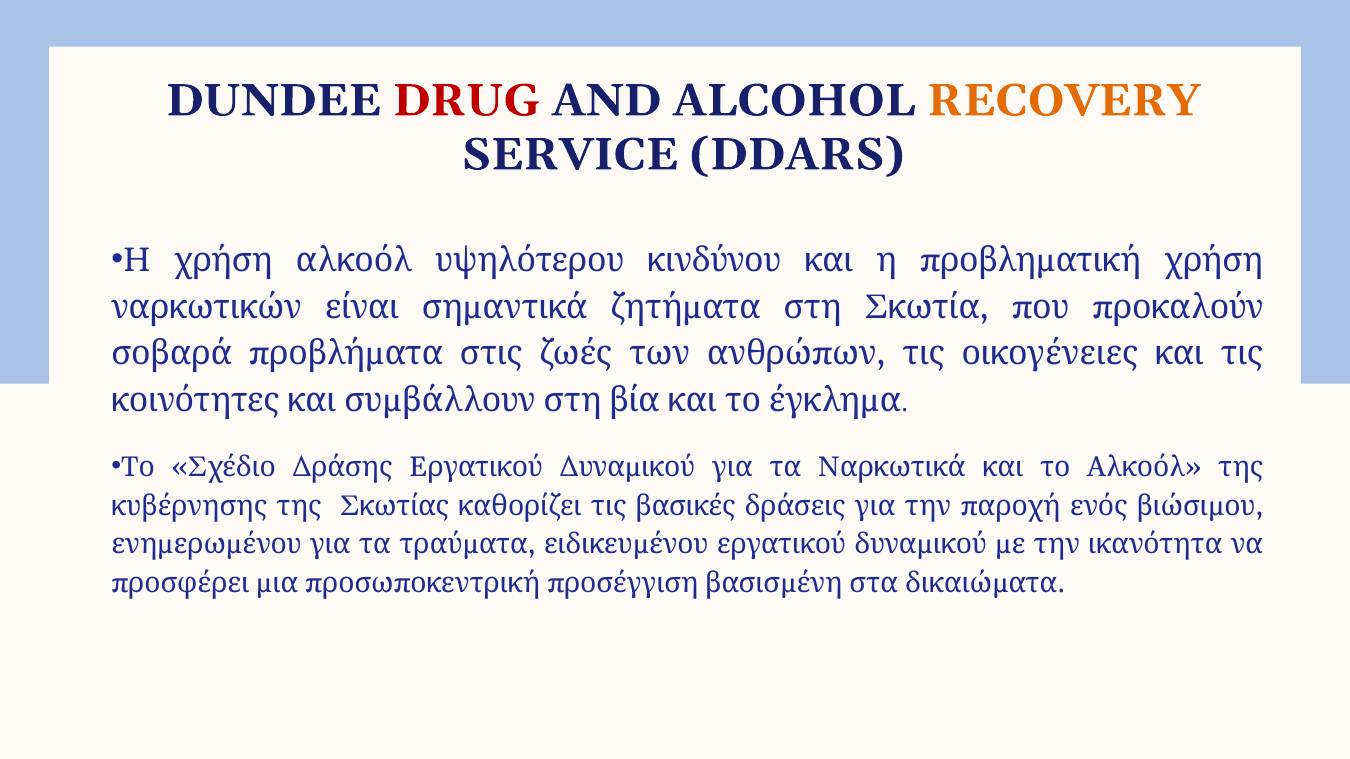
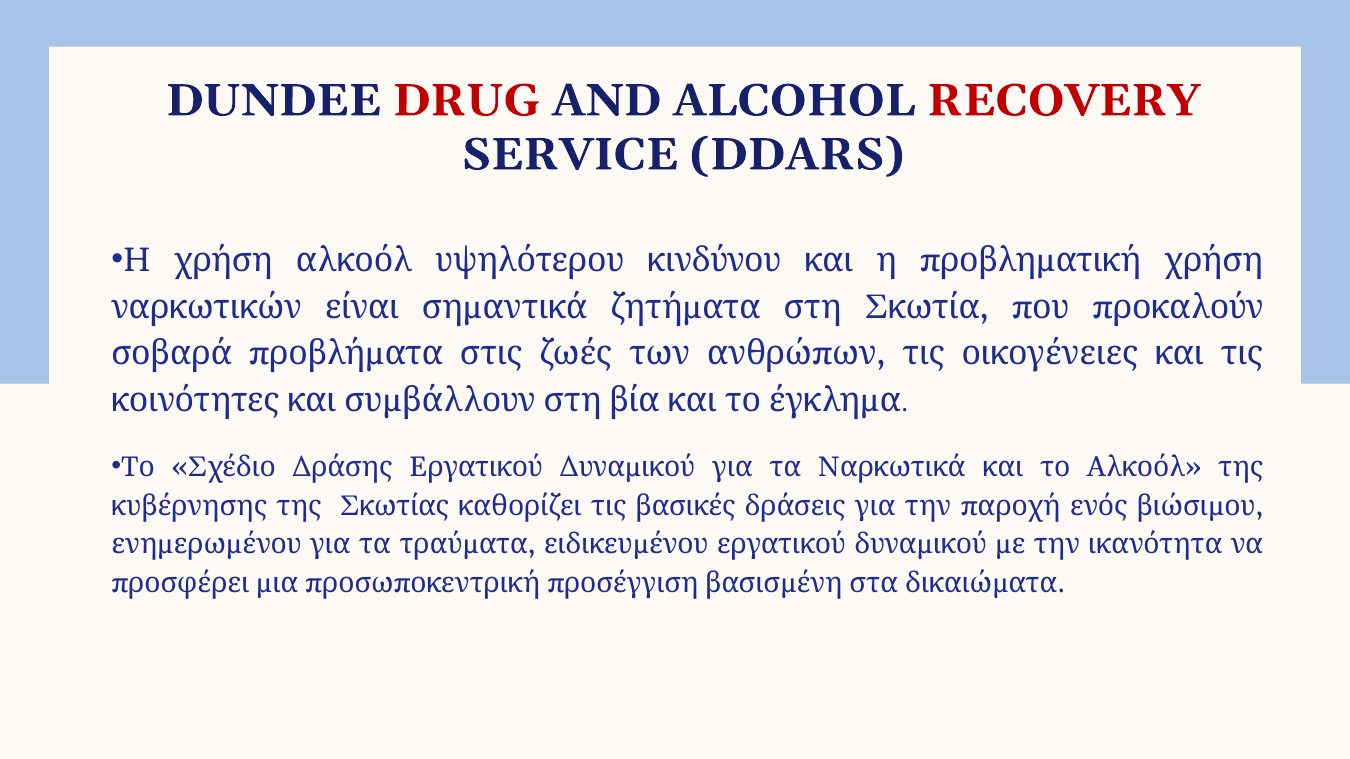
RECOVERY colour: orange -> red (1064, 101)
